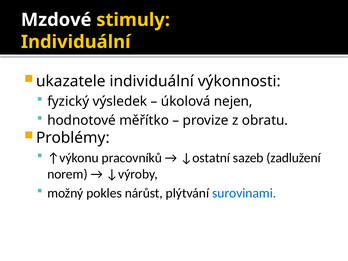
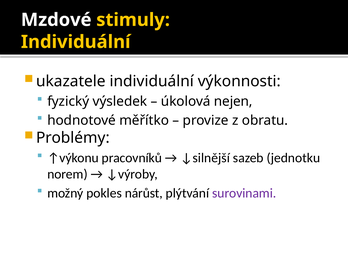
↓ostatní: ↓ostatní -> ↓silnější (205, 158)
zadlužení: zadlužení -> jednotku (293, 158)
surovinami colour: blue -> purple (244, 193)
